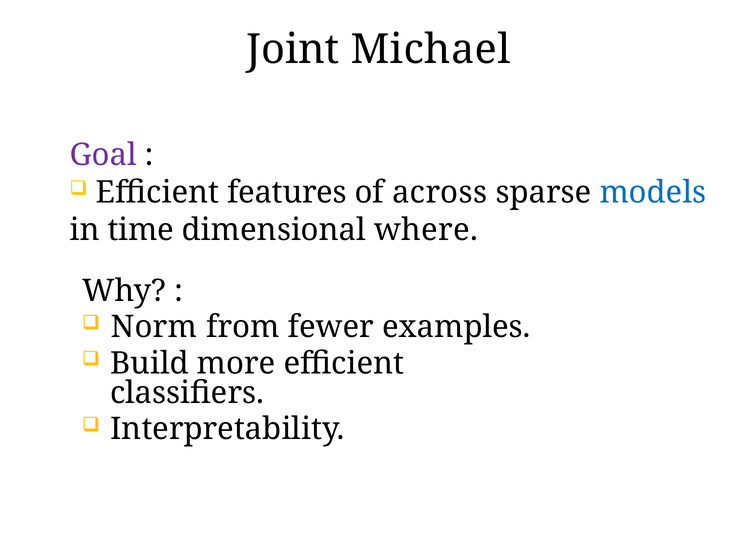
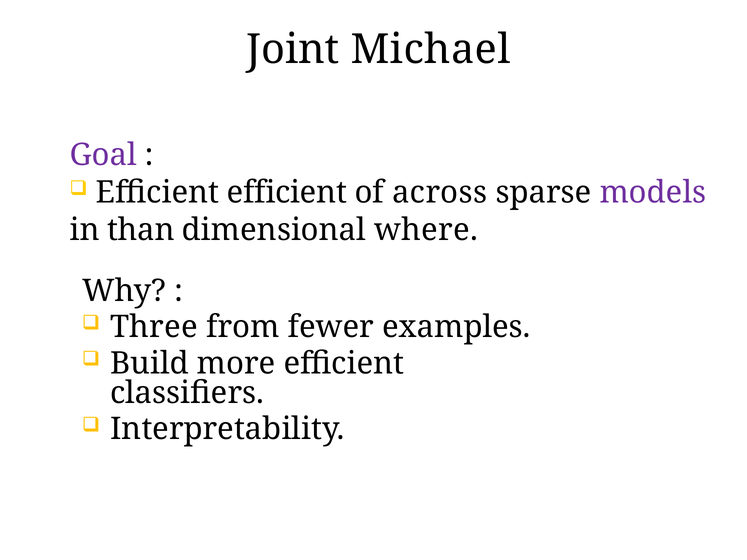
Efficient features: features -> efficient (287, 193)
models colour: blue -> purple (653, 193)
time: time -> than (141, 230)
Norm: Norm -> Three (154, 327)
